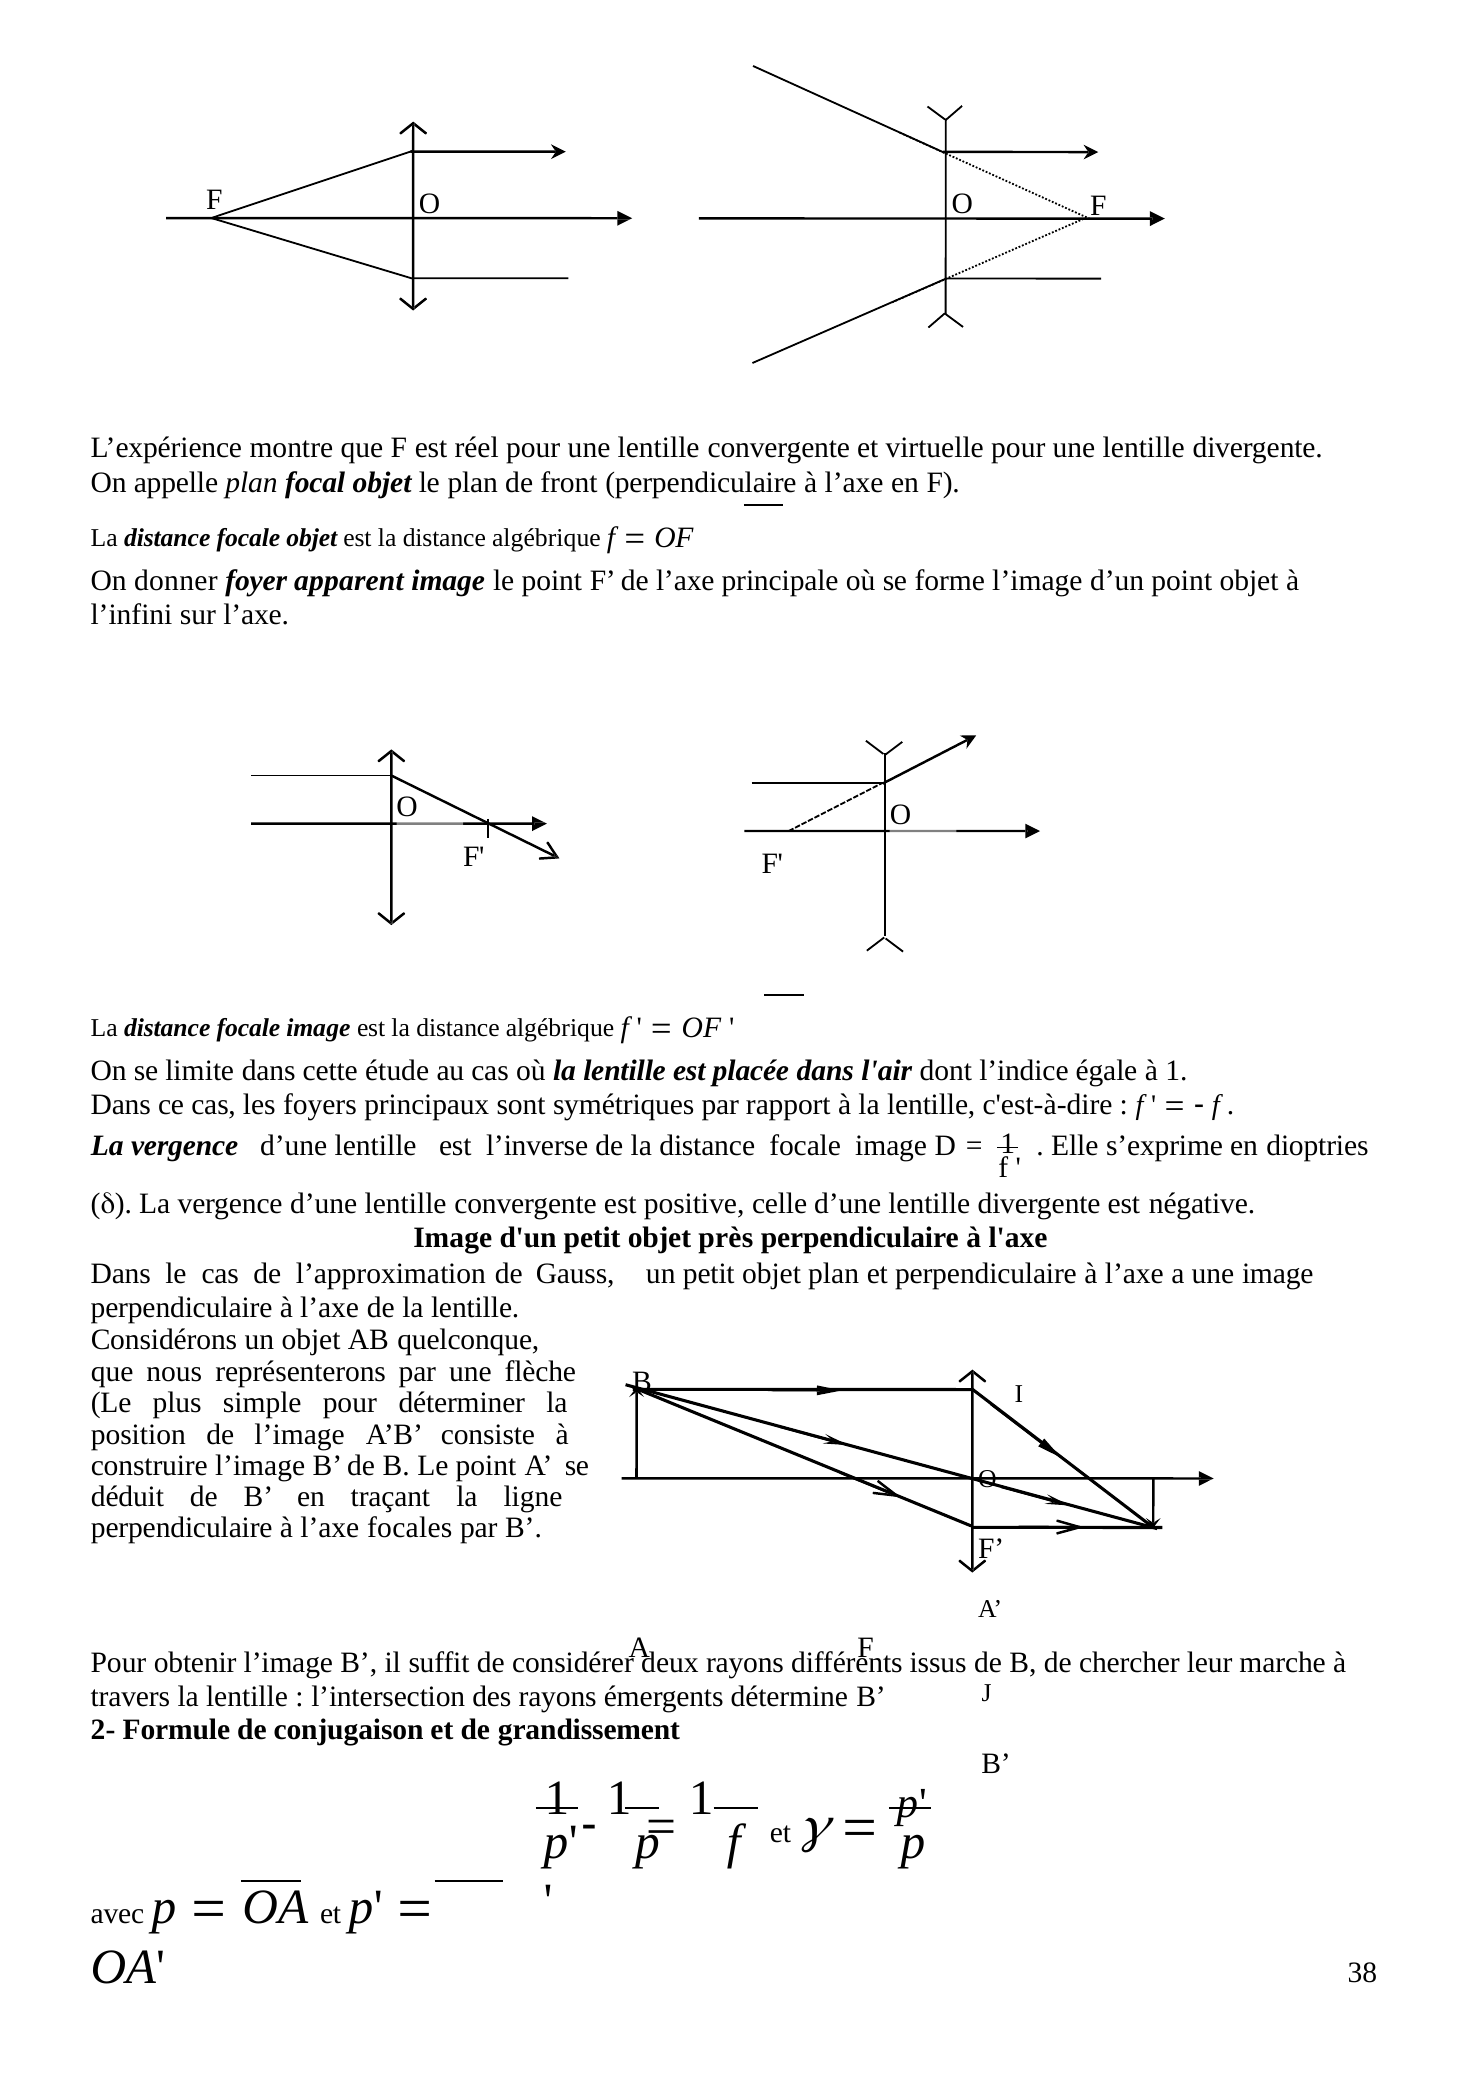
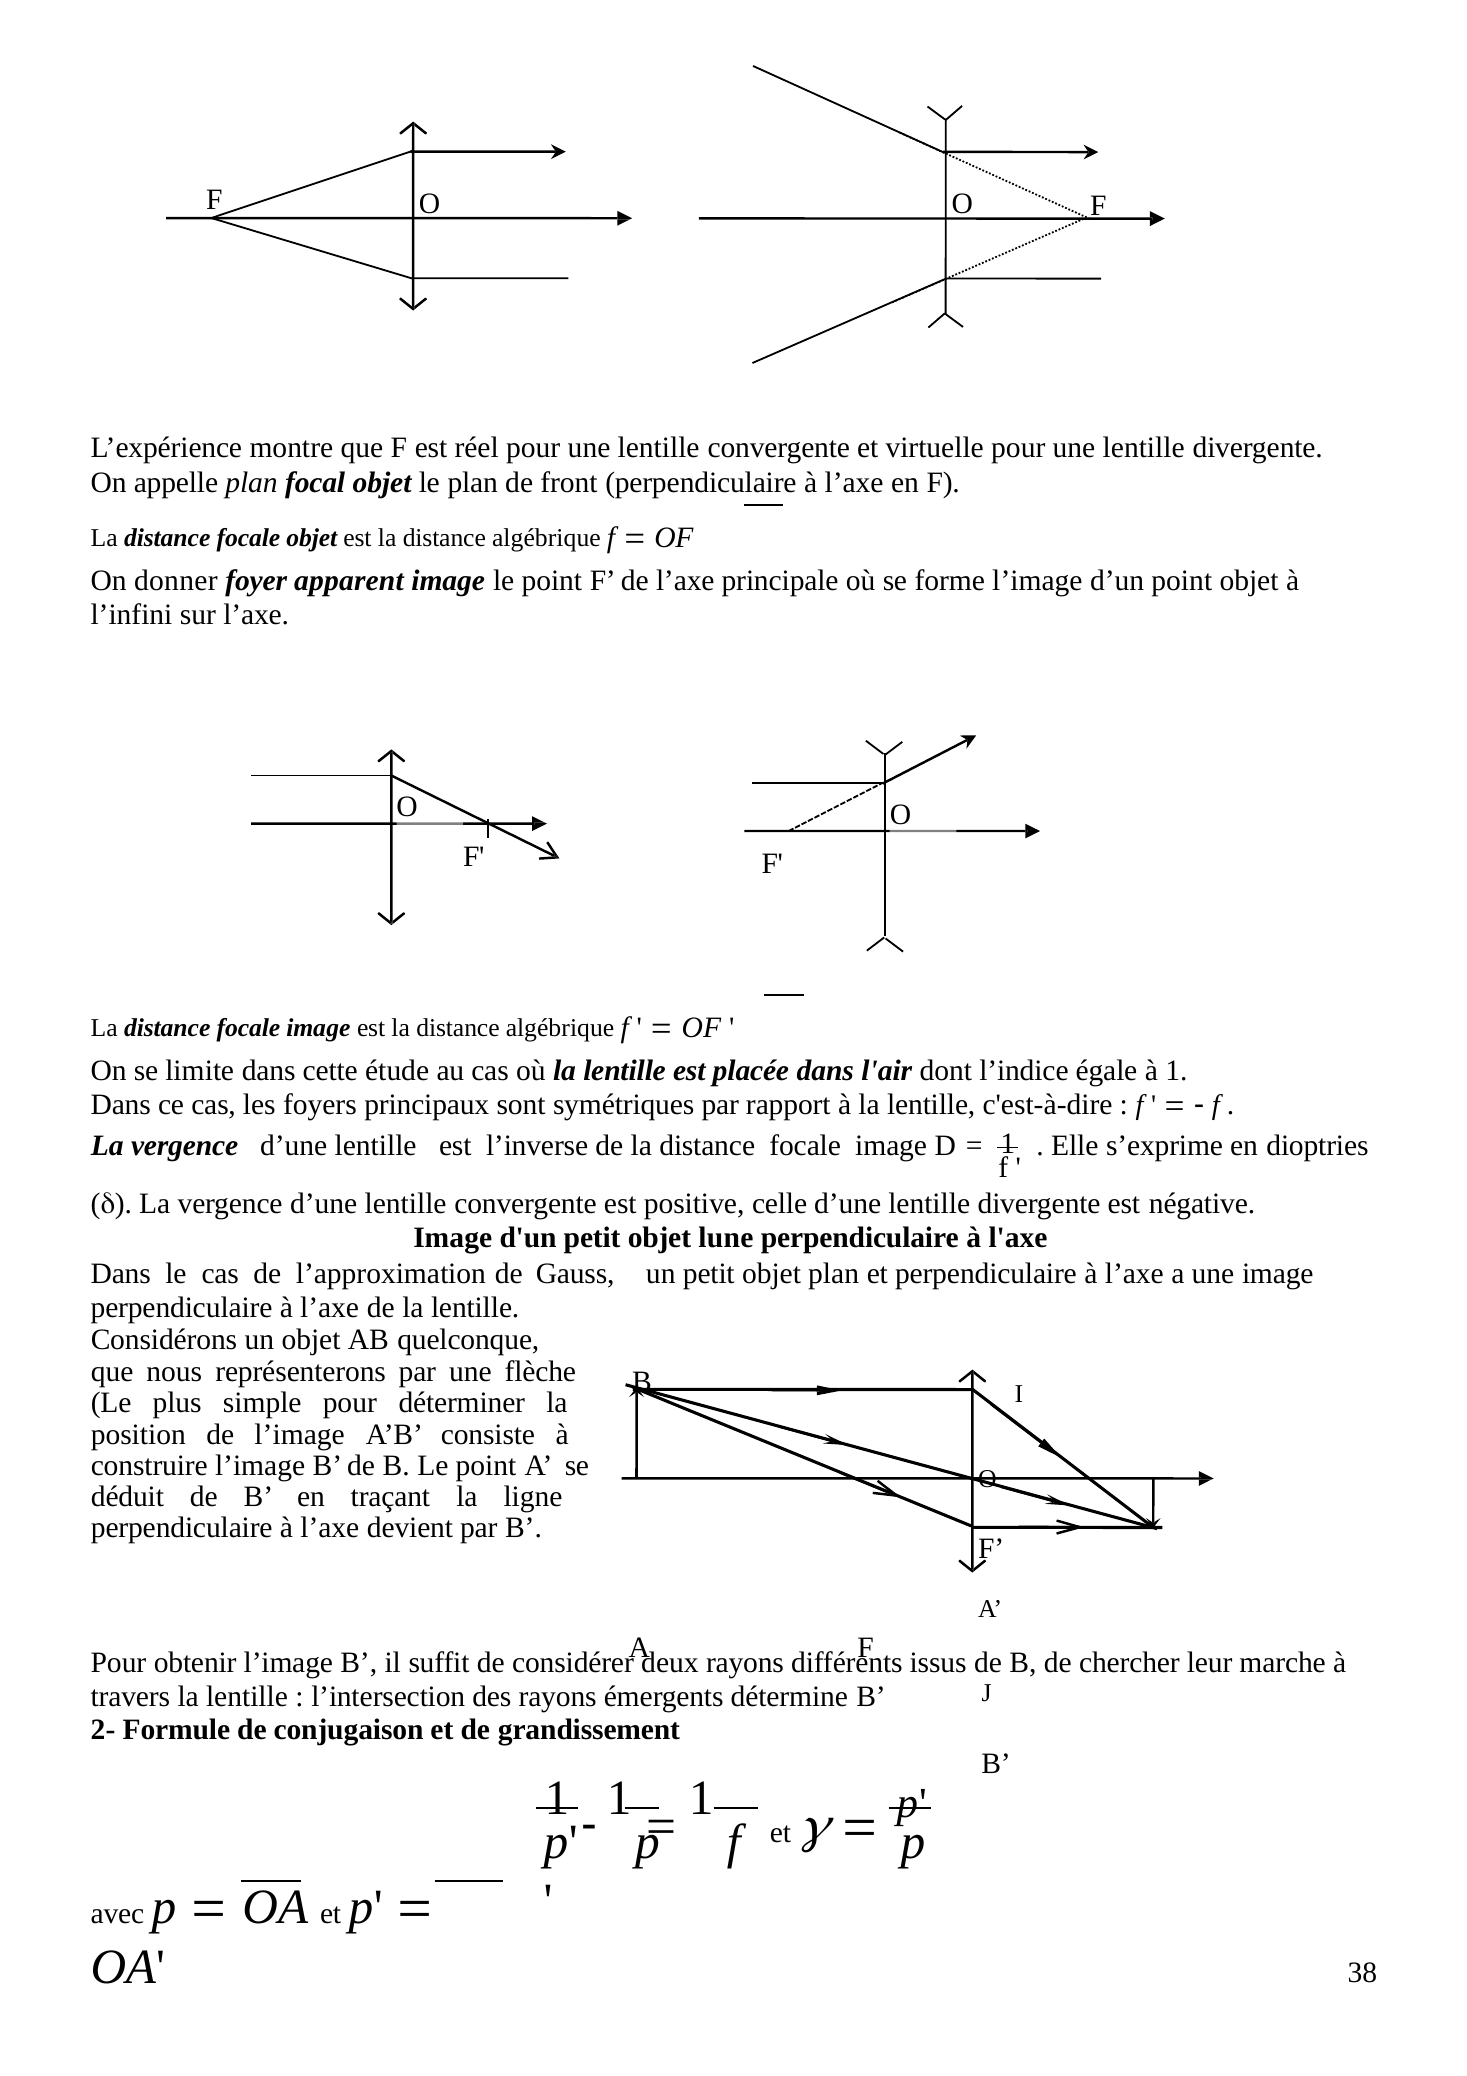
près: près -> lune (726, 1238)
focales: focales -> devient (410, 1528)
